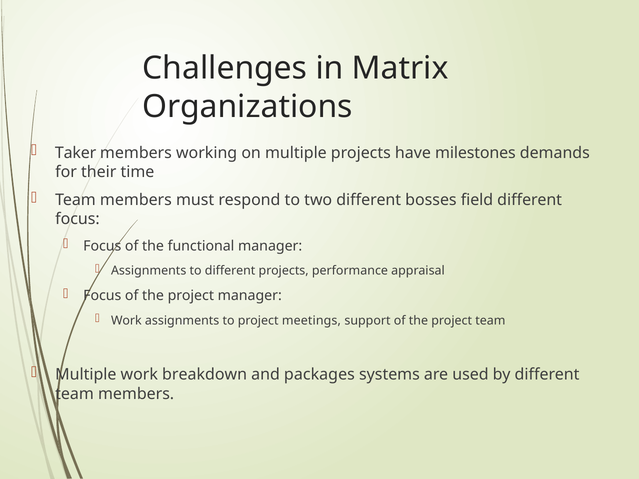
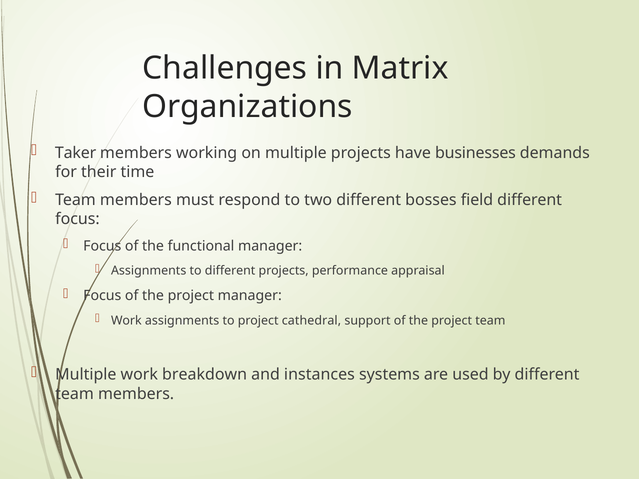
milestones: milestones -> businesses (475, 153)
meetings: meetings -> cathedral (311, 321)
packages: packages -> instances (319, 375)
